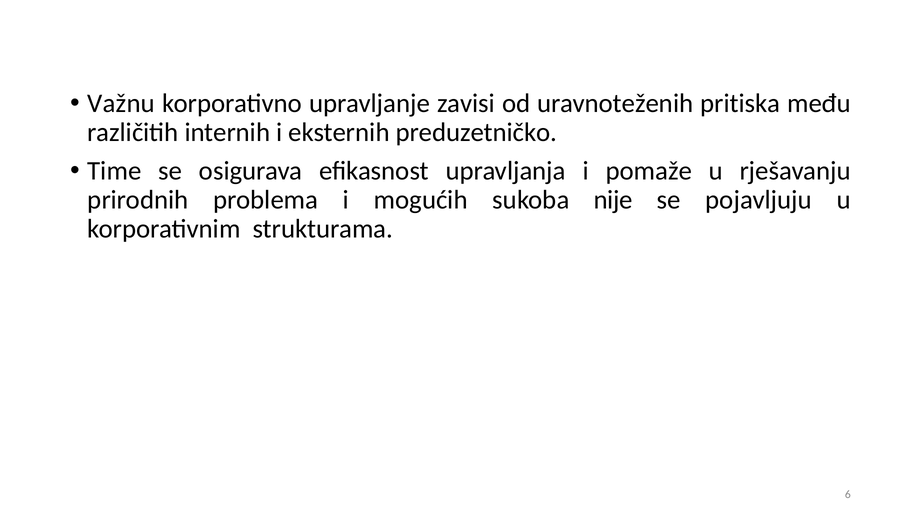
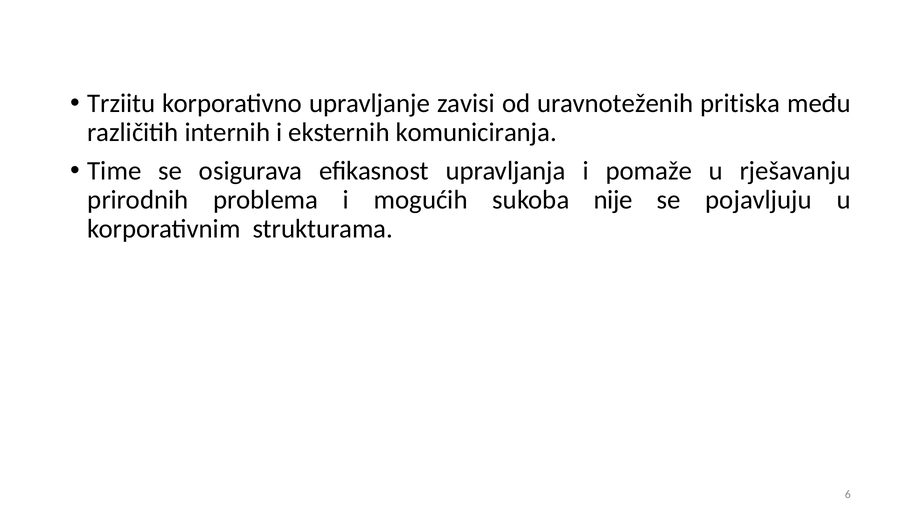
Važnu: Važnu -> Trziitu (121, 103)
preduzetničko: preduzetničko -> komuniciranja (476, 132)
